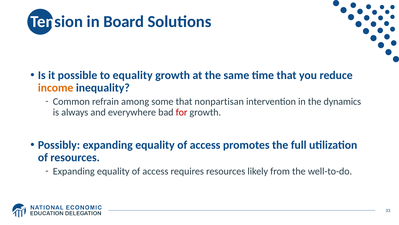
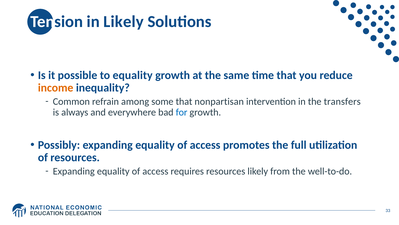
in Board: Board -> Likely (124, 22)
dynamics: dynamics -> transfers (342, 101)
for colour: red -> blue (182, 112)
